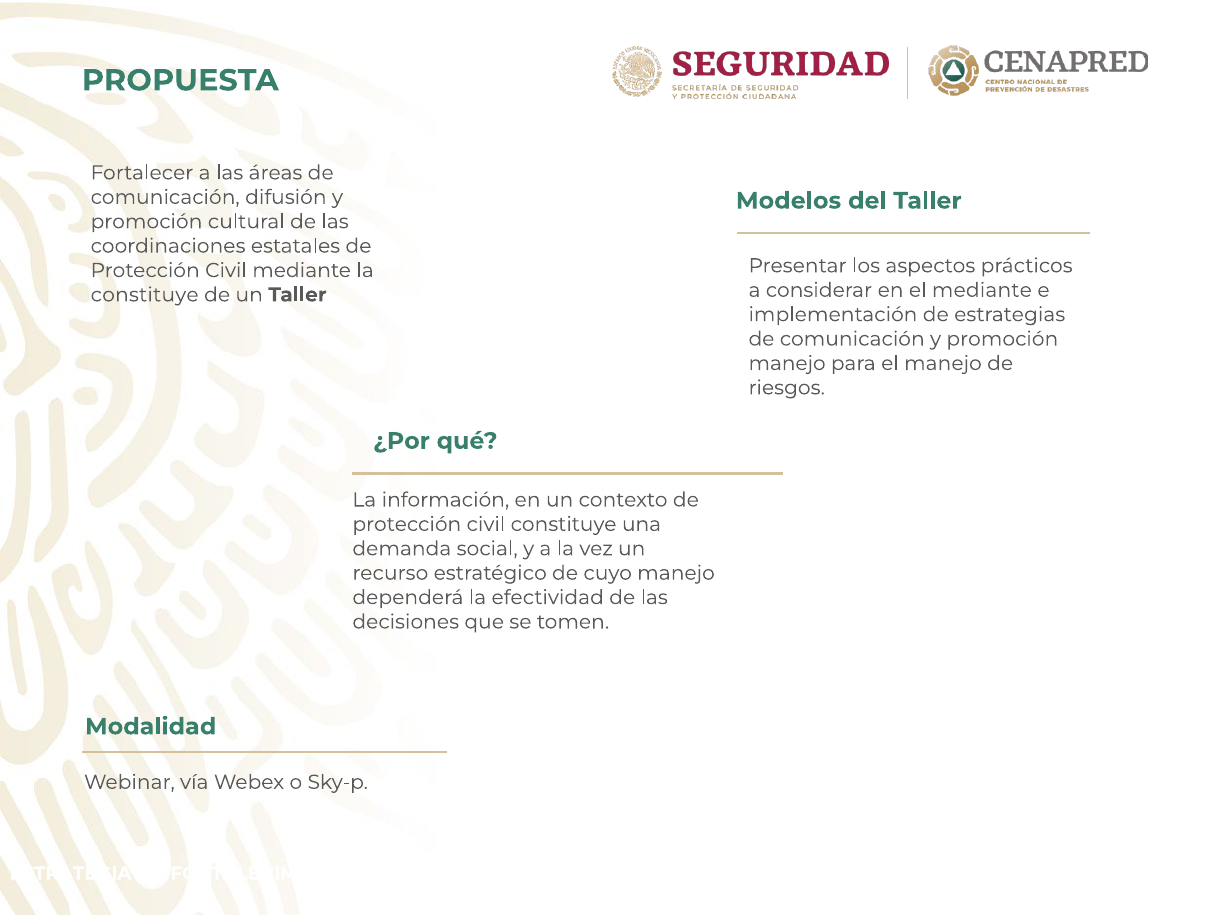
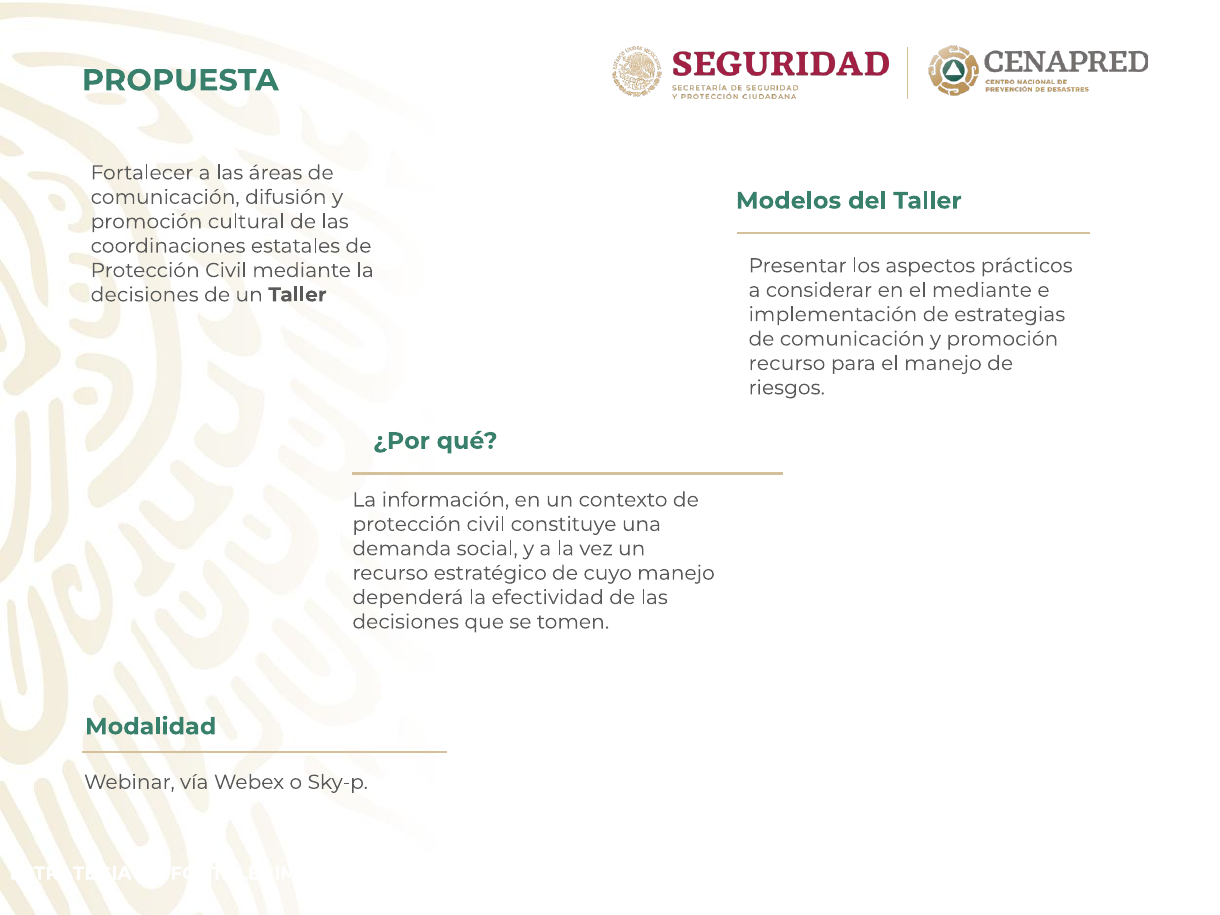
constituye: constituye -> decisiones (145, 295)
manejo: manejo -> recurso (787, 363)
